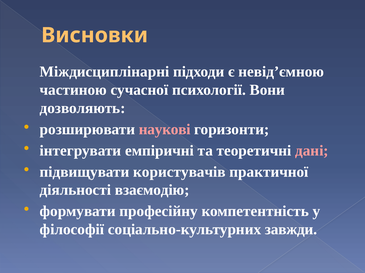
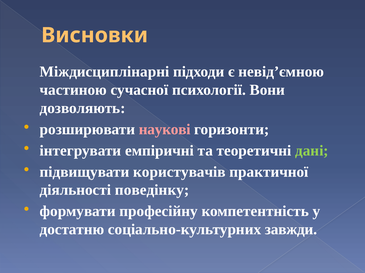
дані colour: pink -> light green (312, 151)
взаємодію: взаємодію -> поведінку (152, 191)
філософії: філософії -> достатню (72, 230)
